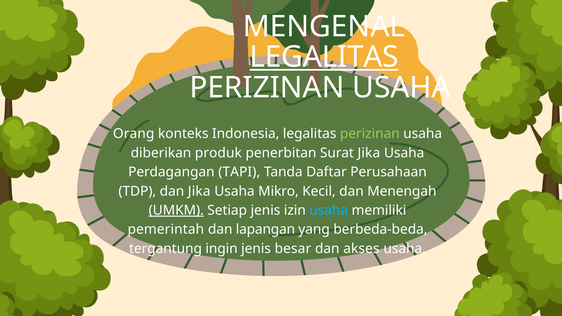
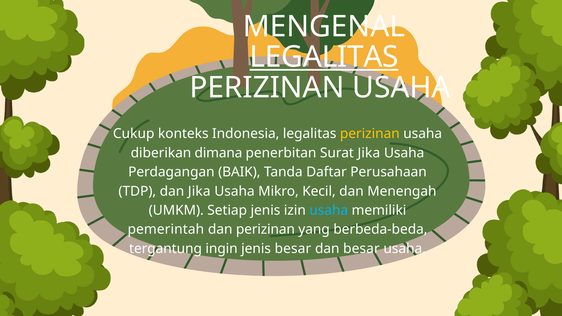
Orang: Orang -> Cukup (134, 134)
perizinan colour: light green -> yellow (370, 134)
produk: produk -> dimana (218, 153)
TAPI: TAPI -> BAIK (239, 172)
UMKM underline: present -> none (176, 210)
dan lapangan: lapangan -> perizinan (265, 229)
dan akses: akses -> besar (361, 249)
